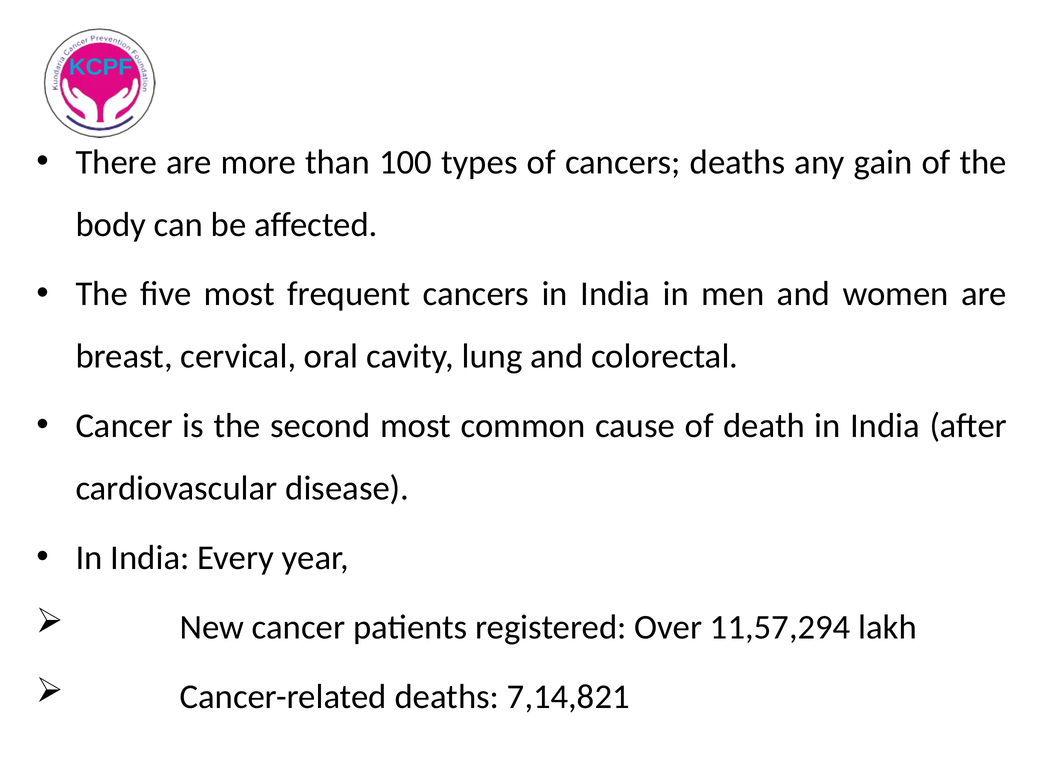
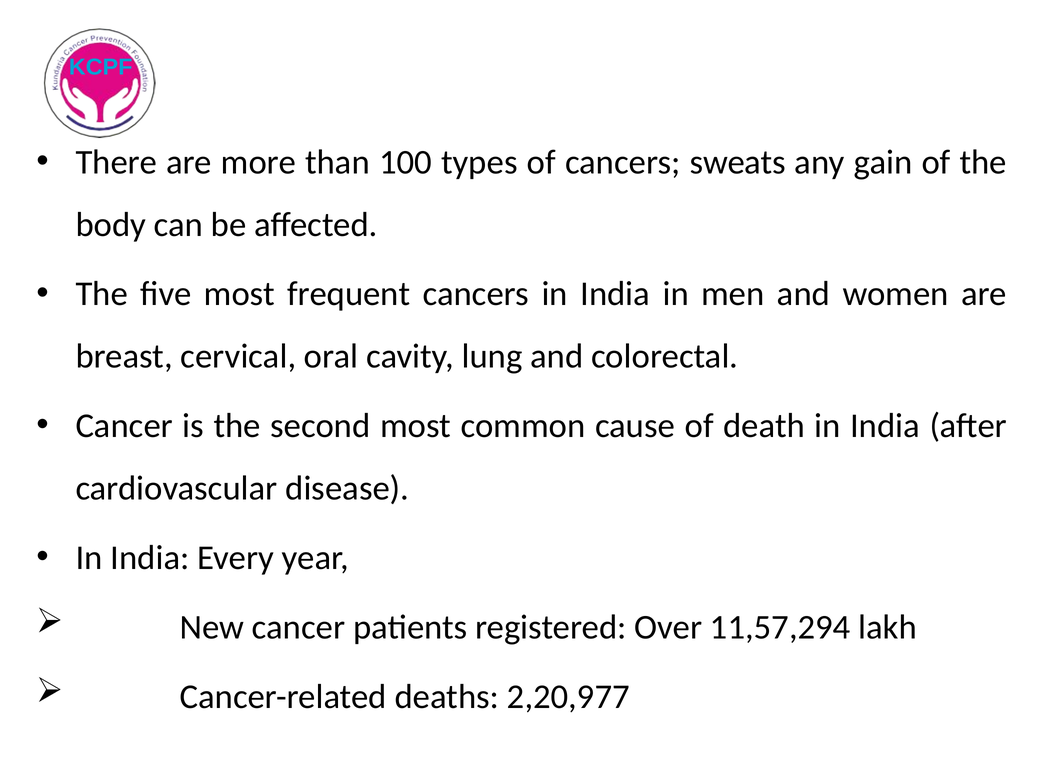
cancers deaths: deaths -> sweats (738, 162)
7,14,821: 7,14,821 -> 2,20,977 (568, 697)
